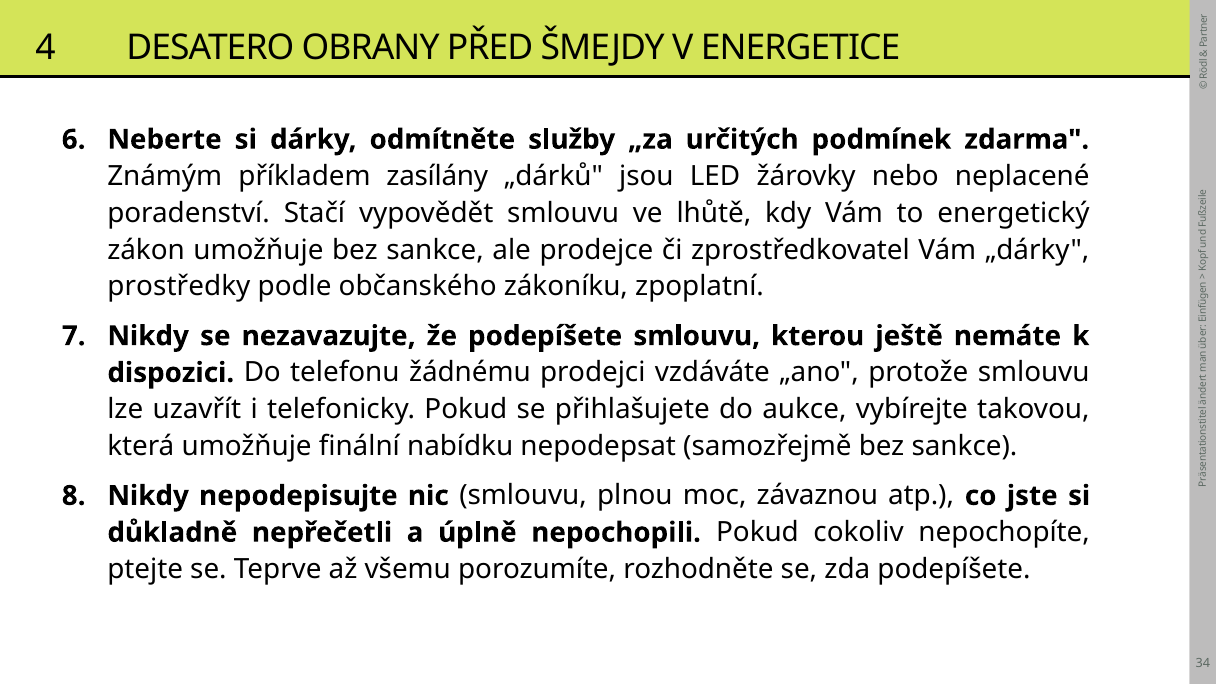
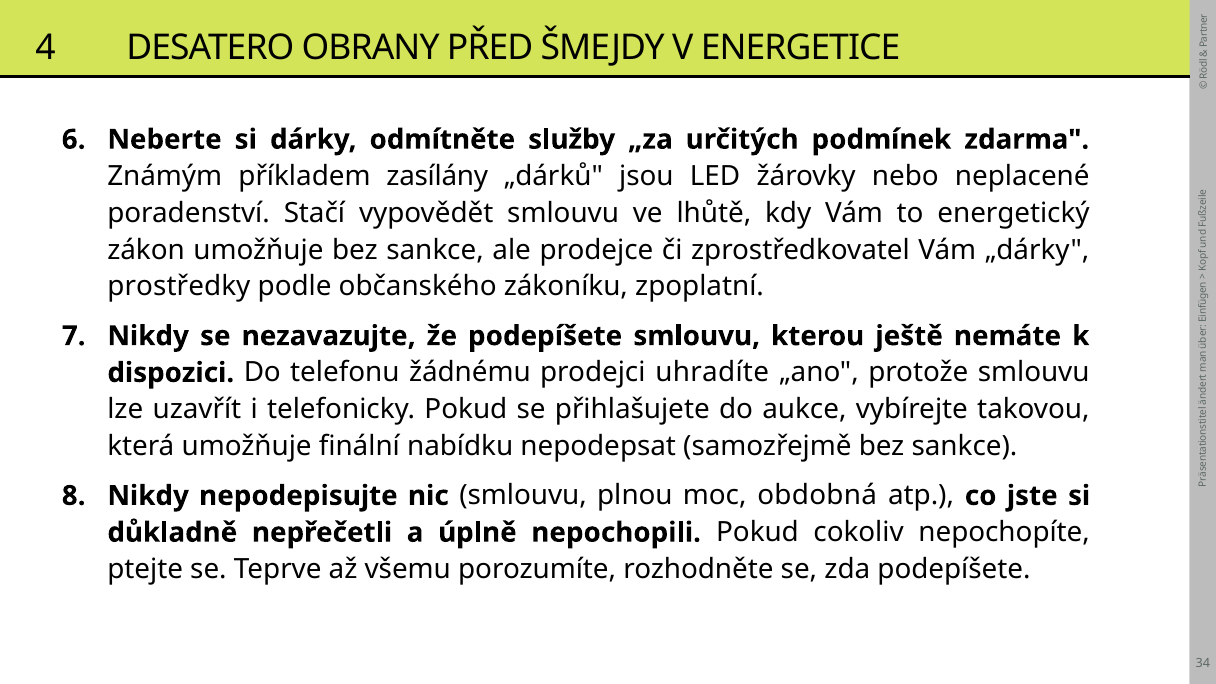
vzdáváte: vzdáváte -> uhradíte (712, 373)
závaznou: závaznou -> obdobná (817, 496)
